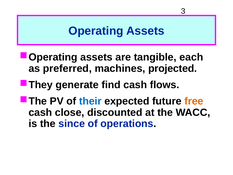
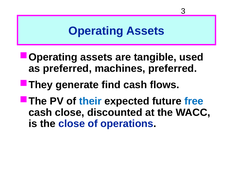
each: each -> used (191, 57)
machines projected: projected -> preferred (173, 68)
free colour: orange -> blue (194, 101)
the since: since -> close (72, 123)
